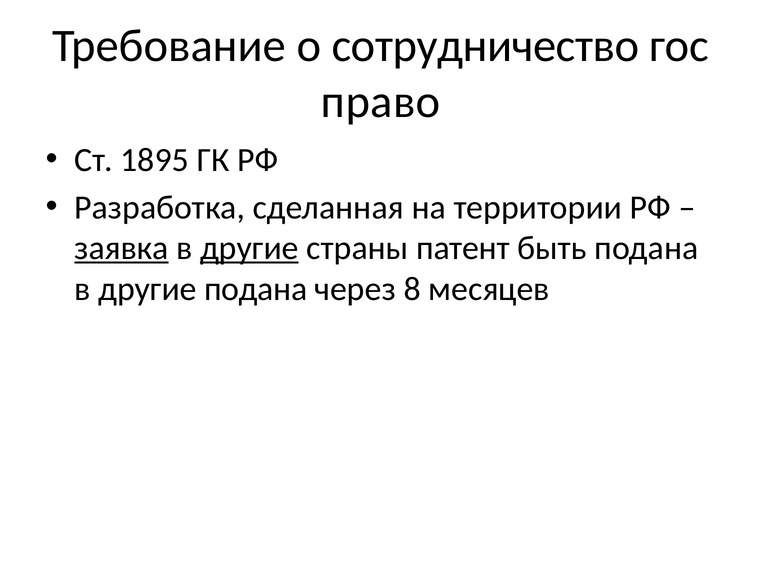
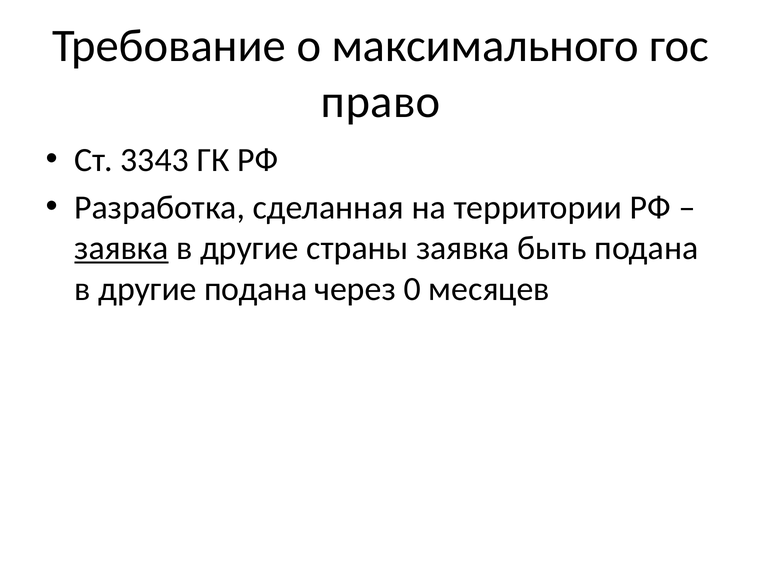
сотрудничество: сотрудничество -> максимального (485, 46)
1895: 1895 -> 3343 (155, 160)
другие underline: present -> none (249, 248)
страны патент: патент -> заявка (463, 248)
8: 8 -> 0 (412, 289)
